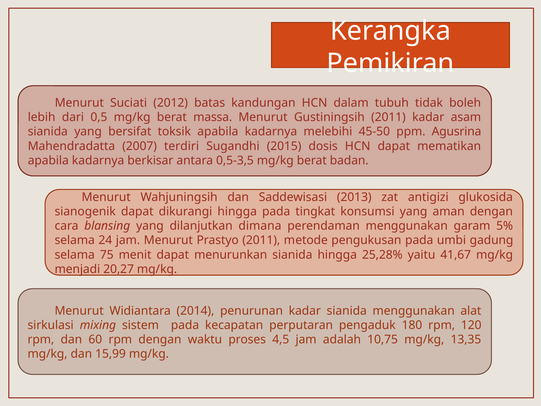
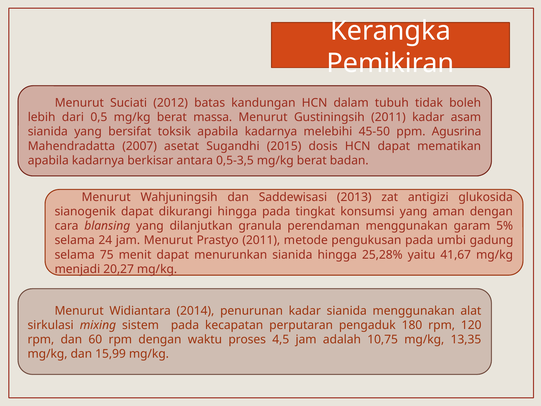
terdiri: terdiri -> asetat (182, 146)
dimana: dimana -> granula (260, 226)
